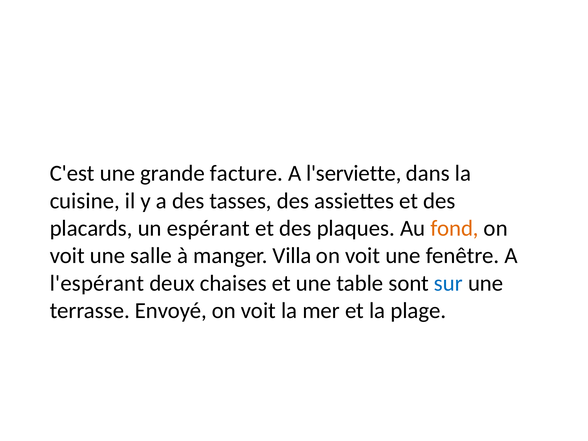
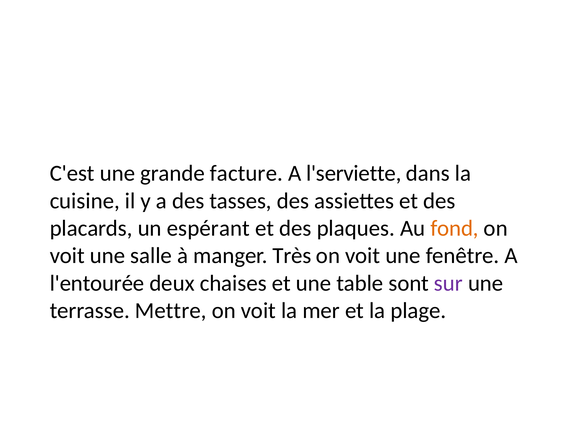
Villa: Villa -> Très (292, 256)
l'espérant: l'espérant -> l'entourée (97, 283)
sur colour: blue -> purple (448, 283)
Envoyé: Envoyé -> Mettre (171, 311)
